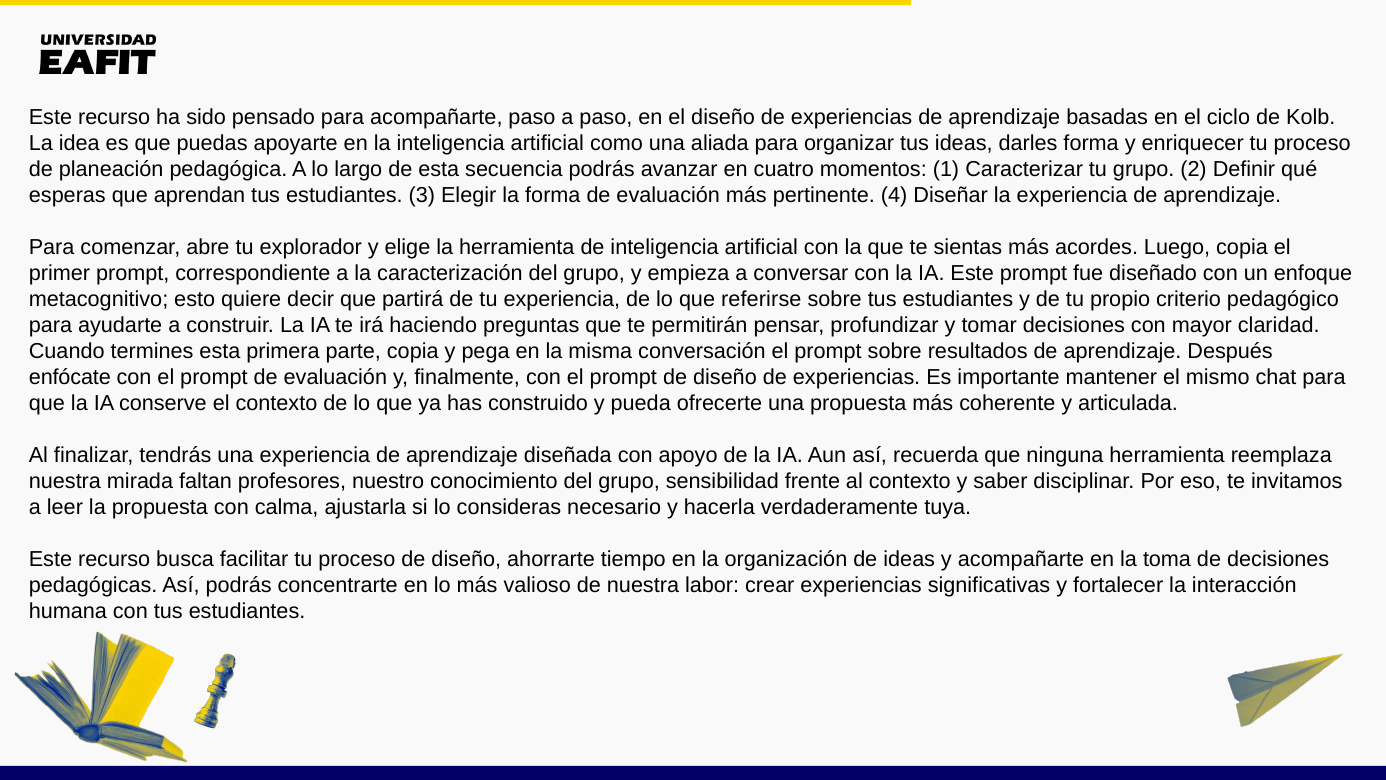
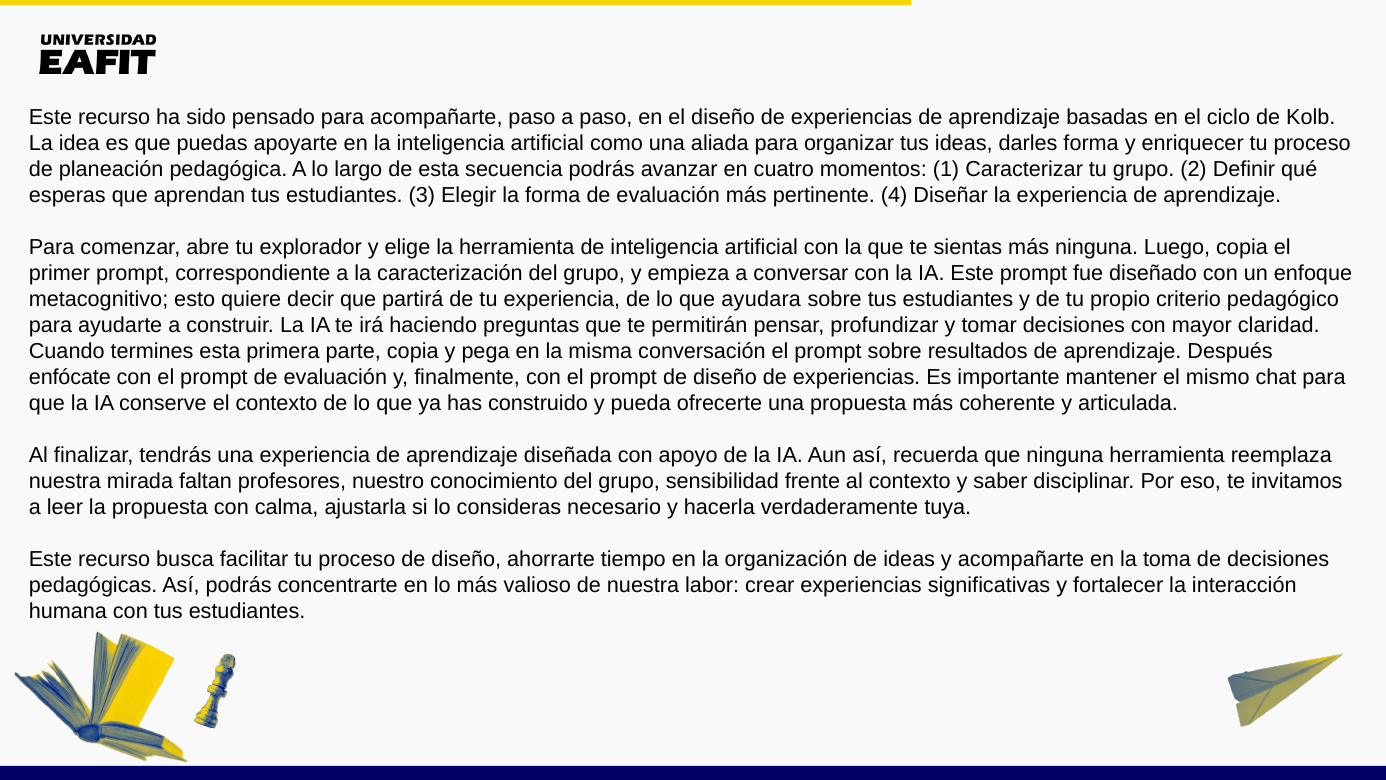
más acordes: acordes -> ninguna (1097, 248)
referirse: referirse -> ayudara (761, 300)
